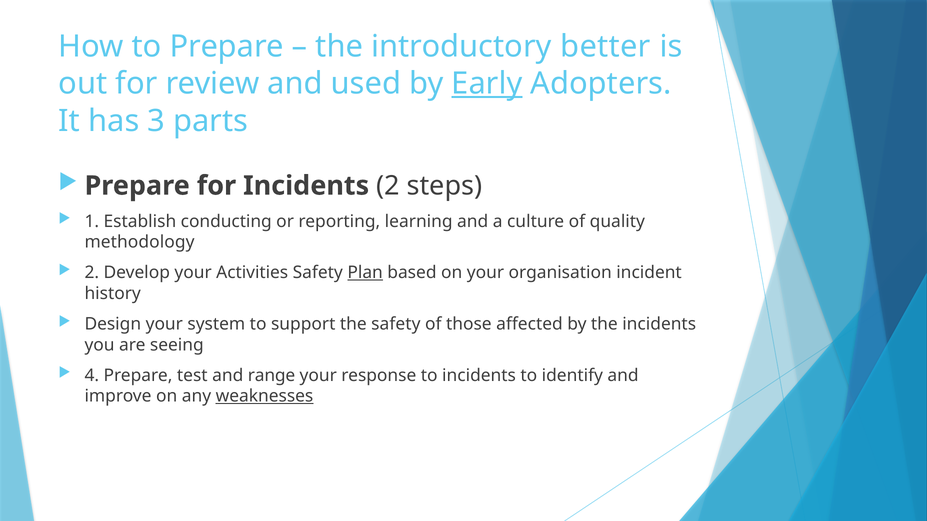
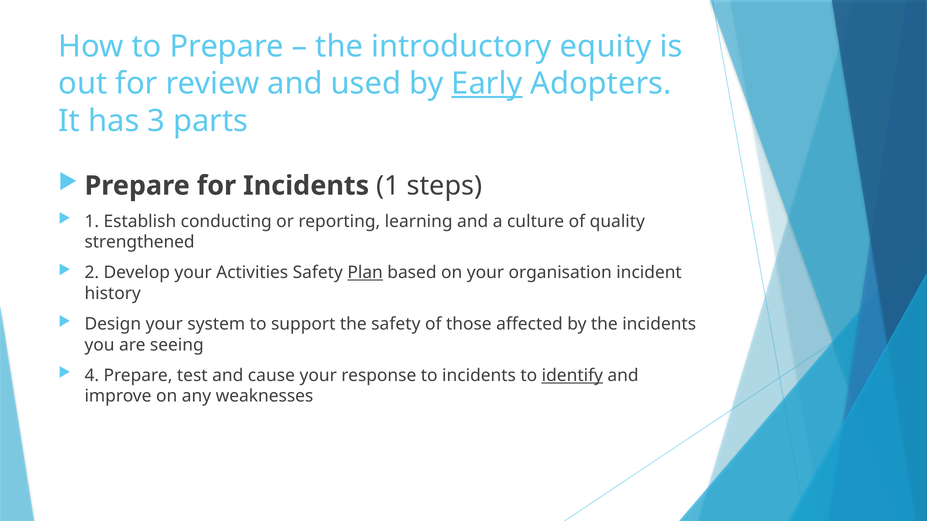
better: better -> equity (605, 47)
Incidents 2: 2 -> 1 (388, 186)
methodology: methodology -> strengthened (140, 242)
range: range -> cause (271, 376)
identify underline: none -> present (572, 376)
weaknesses underline: present -> none (264, 397)
